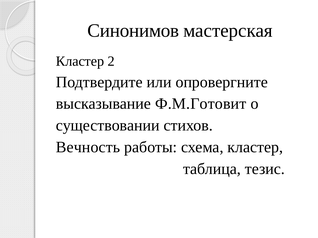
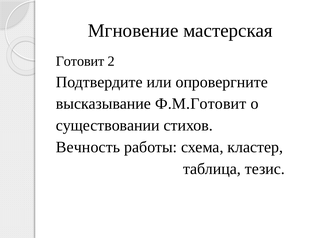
Синонимов: Синонимов -> Мгновение (133, 31)
Кластер: Кластер -> Готовит (80, 61)
